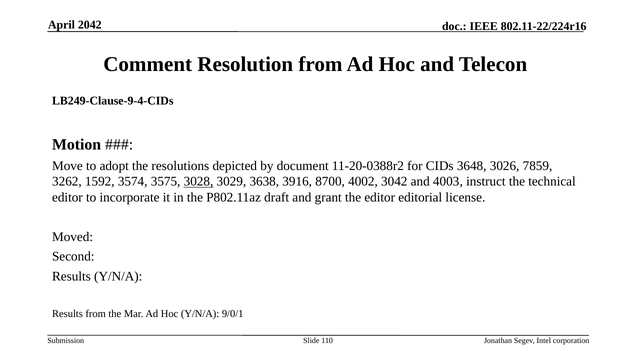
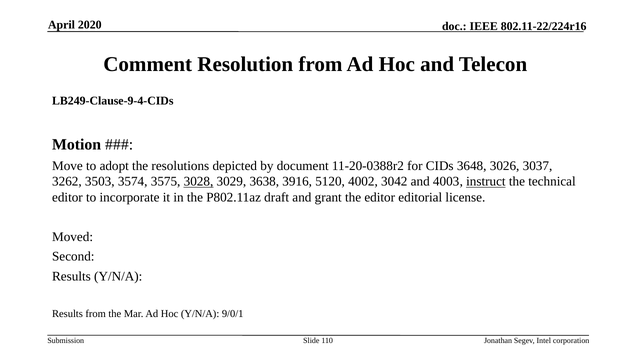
2042: 2042 -> 2020 (90, 25)
7859: 7859 -> 3037 (538, 166)
1592: 1592 -> 3503 (100, 182)
8700: 8700 -> 5120 (330, 182)
instruct underline: none -> present (486, 182)
